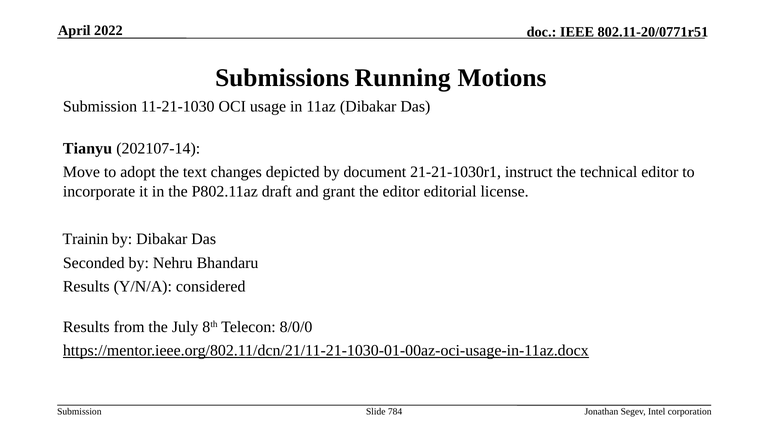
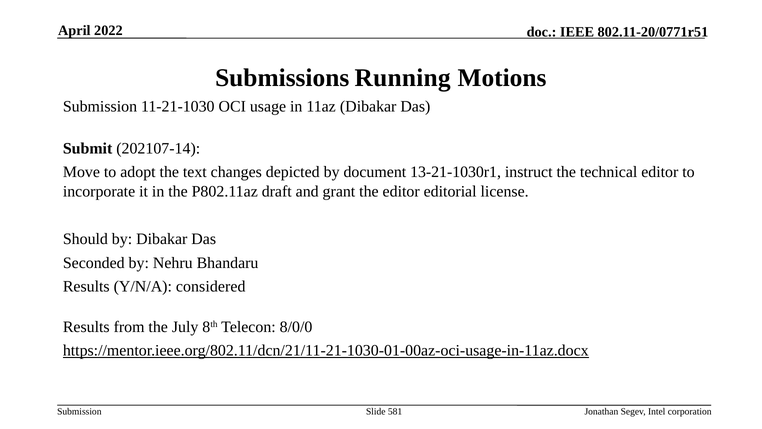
Tianyu: Tianyu -> Submit (88, 148)
21-21-1030r1: 21-21-1030r1 -> 13-21-1030r1 (456, 172)
Trainin: Trainin -> Should (85, 239)
784: 784 -> 581 (395, 411)
